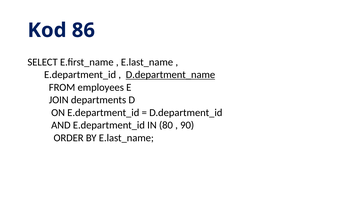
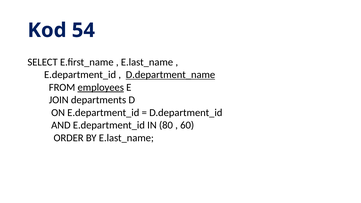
86: 86 -> 54 (83, 30)
employees underline: none -> present (101, 87)
90: 90 -> 60 (187, 125)
